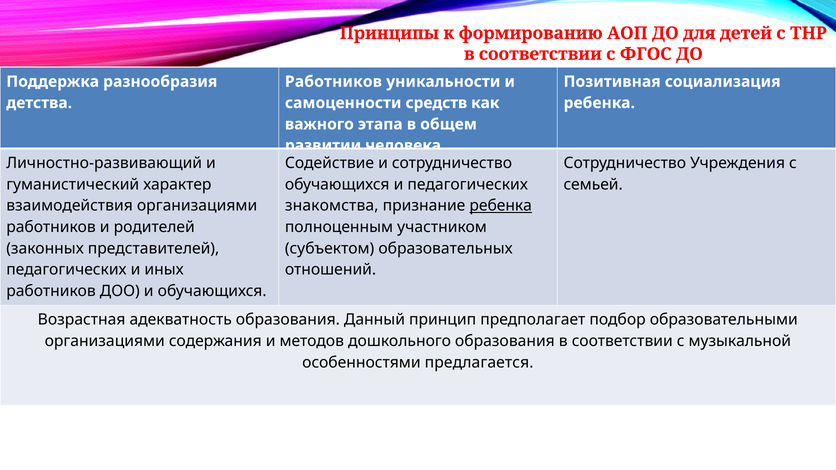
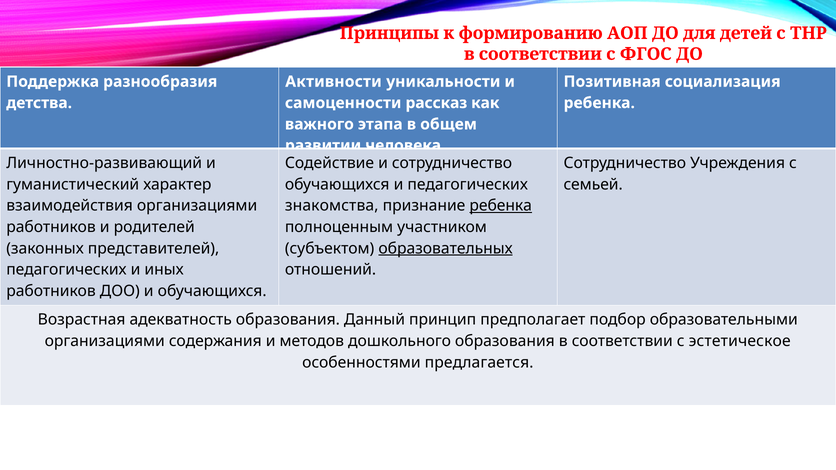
Работников: Работников -> Активности (333, 82)
средств: средств -> рассказ (436, 103)
образовательных underline: none -> present (446, 249)
музыкальной: музыкальной -> эстетическое (740, 341)
